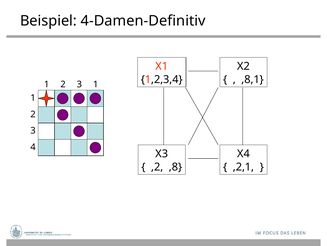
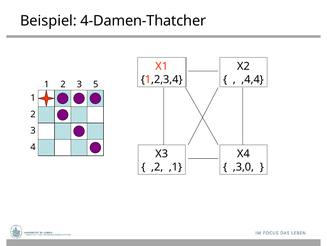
4-Damen-Definitiv: 4-Damen-Definitiv -> 4-Damen-Thatcher (143, 21)
,8,1: ,8,1 -> ,4,4 (253, 79)
2 1: 1 -> 5 (96, 84)
,8: ,8 -> ,1 (176, 166)
,2,1: ,2,1 -> ,3,0 (244, 166)
